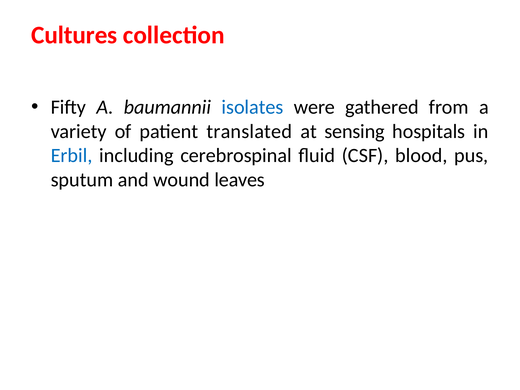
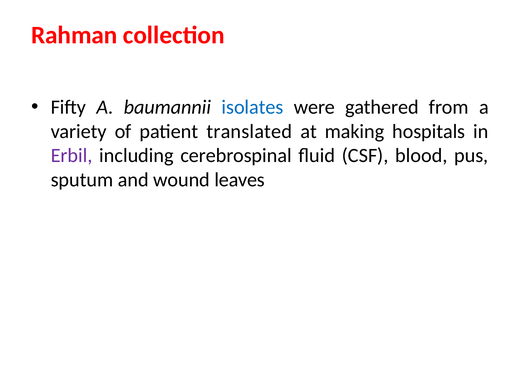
Cultures: Cultures -> Rahman (74, 35)
sensing: sensing -> making (355, 131)
Erbil colour: blue -> purple (72, 156)
